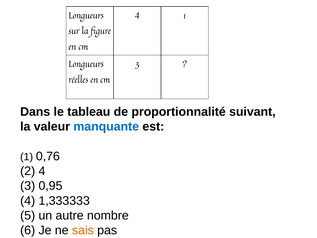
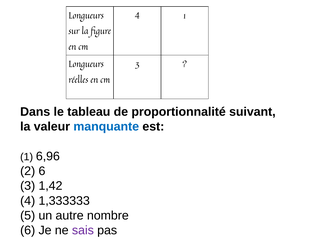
0,76: 0,76 -> 6,96 (48, 156)
4: 4 -> 6 (42, 171)
0,95: 0,95 -> 1,42 (50, 186)
sais colour: orange -> purple (83, 230)
